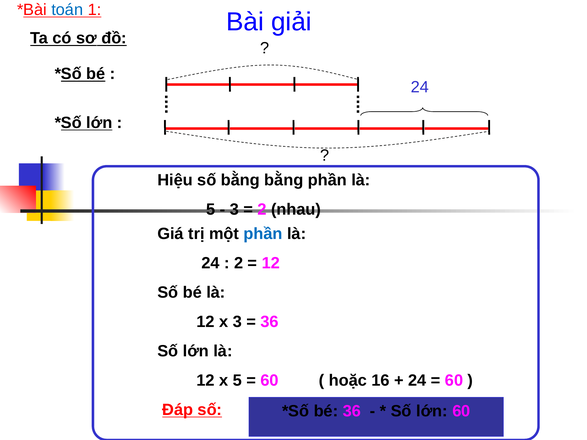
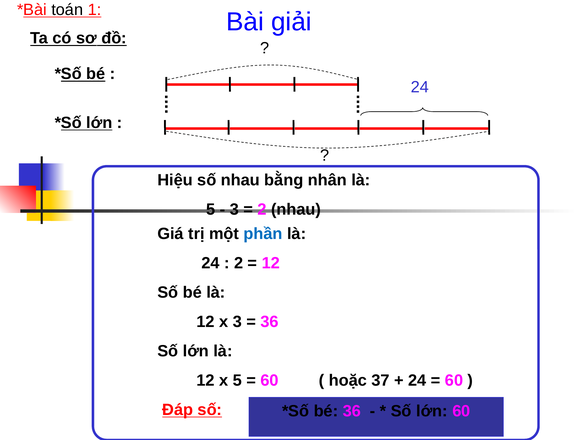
toán colour: blue -> black (67, 10)
số bằng: bằng -> nhau (240, 180)
bằng phần: phần -> nhân (327, 180)
16: 16 -> 37 (380, 381)
